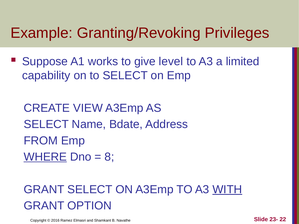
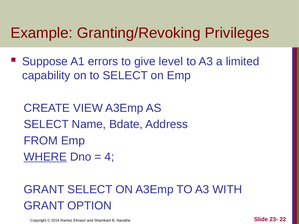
works: works -> errors (103, 62)
8: 8 -> 4 (109, 157)
WITH underline: present -> none (227, 190)
